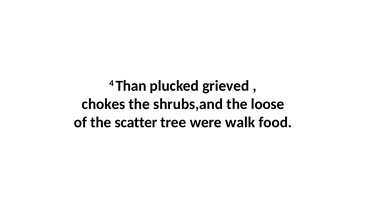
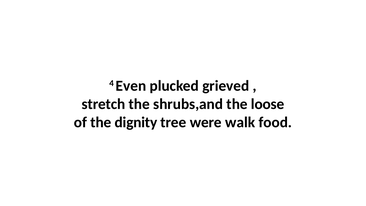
Than: Than -> Even (131, 86)
chokes: chokes -> stretch (104, 104)
scatter: scatter -> dignity (136, 122)
